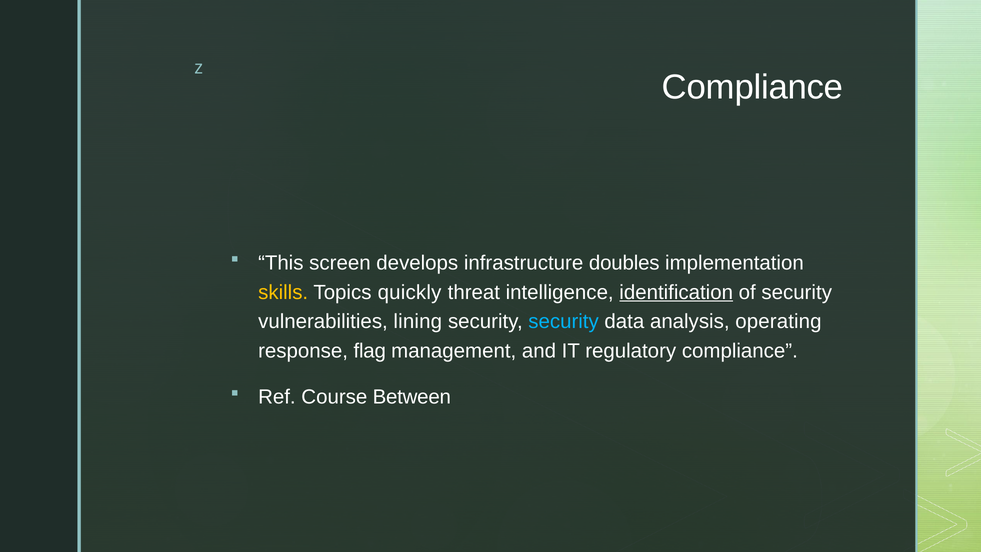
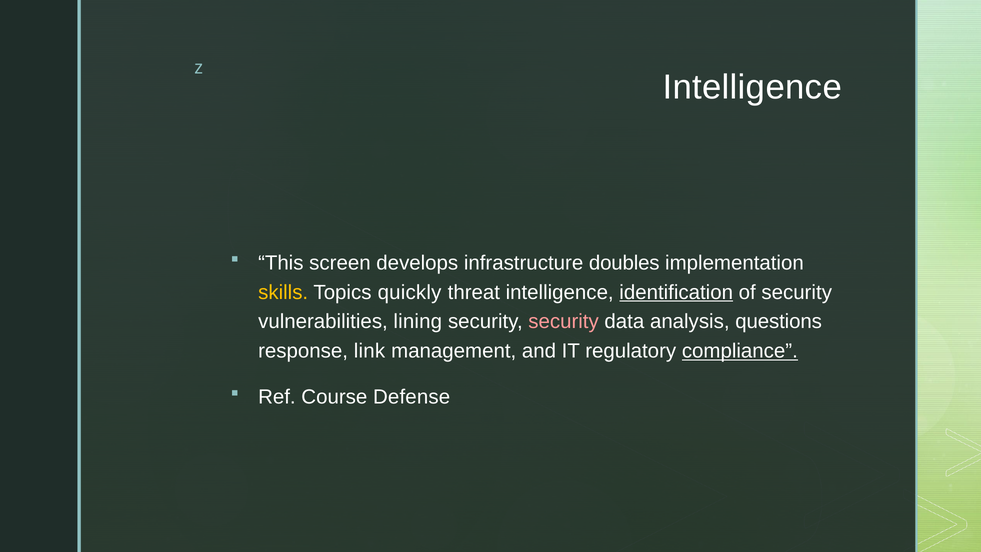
Compliance: Compliance -> Intelligence (752, 87)
security colour: light blue -> pink (564, 322)
operating: operating -> questions (779, 322)
flag: flag -> link (370, 351)
compliance underline: none -> present (740, 351)
Between: Between -> Defense (412, 397)
